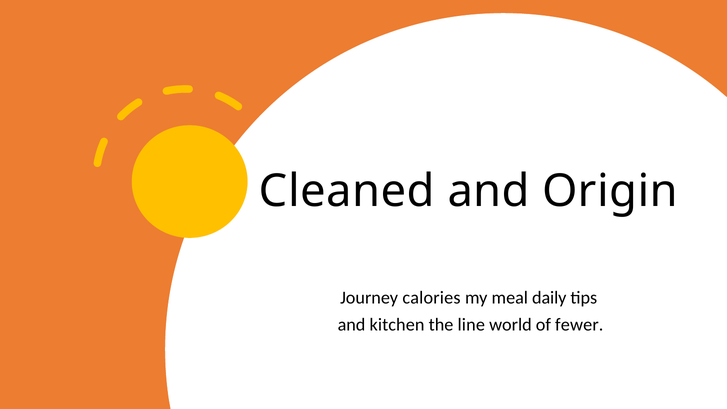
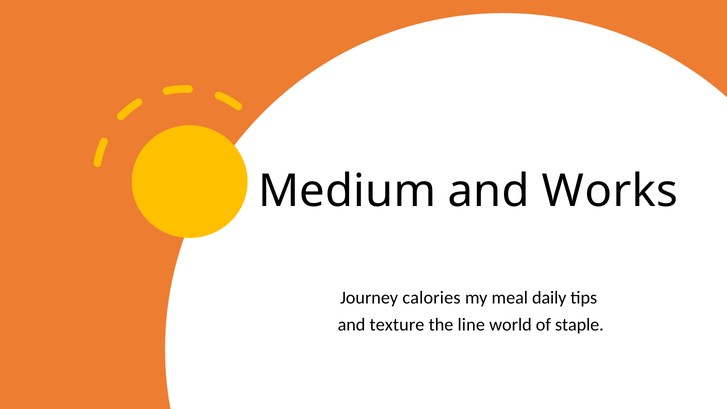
Cleaned: Cleaned -> Medium (347, 191)
Origin: Origin -> Works (610, 191)
kitchen: kitchen -> texture (397, 325)
fewer: fewer -> staple (579, 325)
